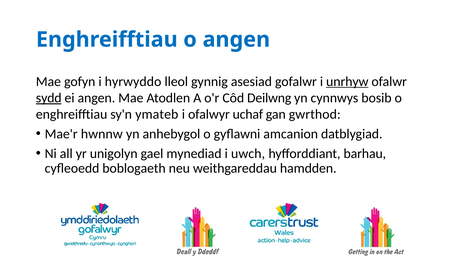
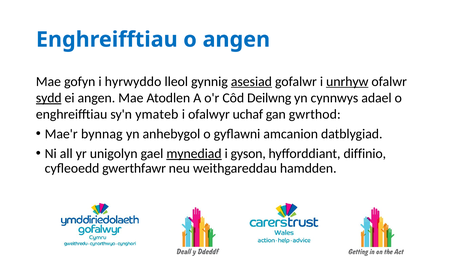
asesiad underline: none -> present (251, 81)
bosib: bosib -> adael (376, 98)
hwnnw: hwnnw -> bynnag (102, 134)
mynediad underline: none -> present (194, 154)
uwch: uwch -> gyson (248, 154)
barhau: barhau -> diffinio (365, 154)
boblogaeth: boblogaeth -> gwerthfawr (134, 168)
